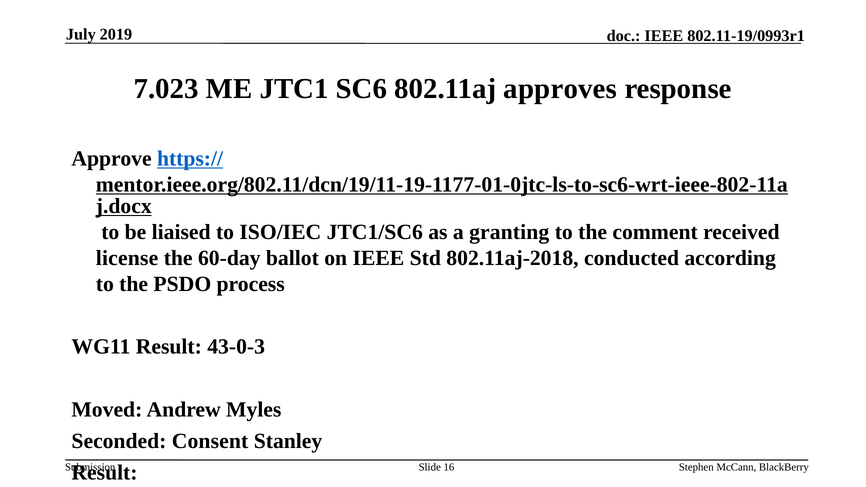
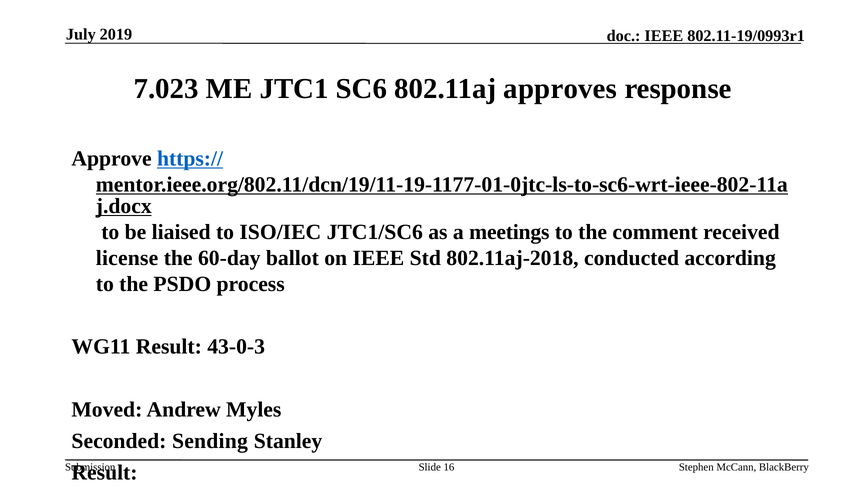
granting: granting -> meetings (509, 232)
Consent: Consent -> Sending (210, 441)
